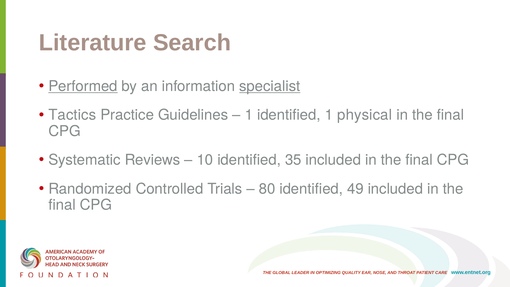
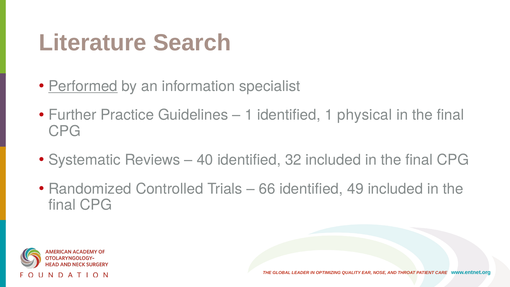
specialist underline: present -> none (270, 86)
Tactics: Tactics -> Further (72, 115)
10: 10 -> 40 (205, 160)
35: 35 -> 32 (293, 160)
80: 80 -> 66 (267, 189)
